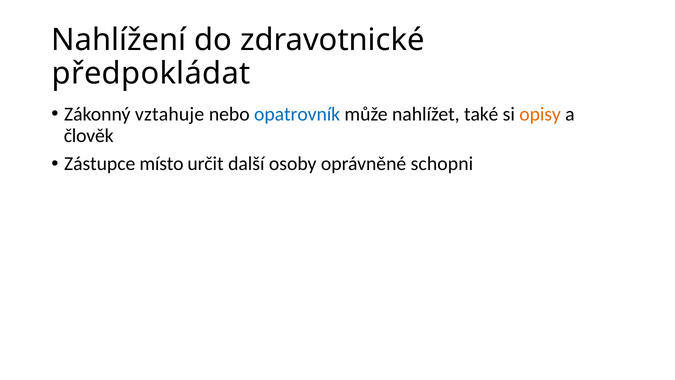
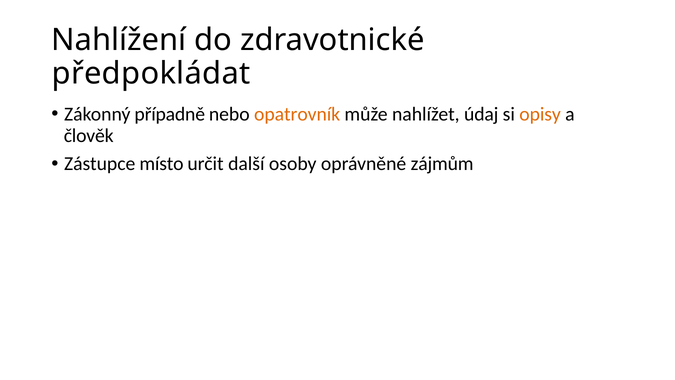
vztahuje: vztahuje -> případně (170, 114)
opatrovník colour: blue -> orange (297, 114)
také: také -> údaj (481, 114)
schopni: schopni -> zájmům (442, 164)
